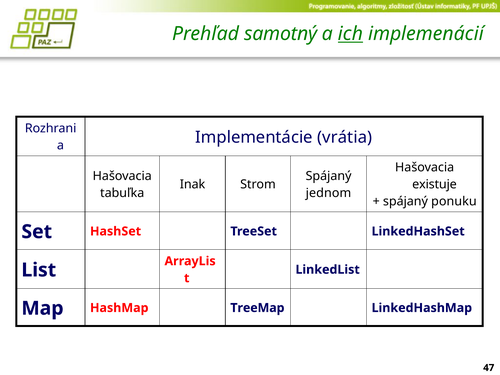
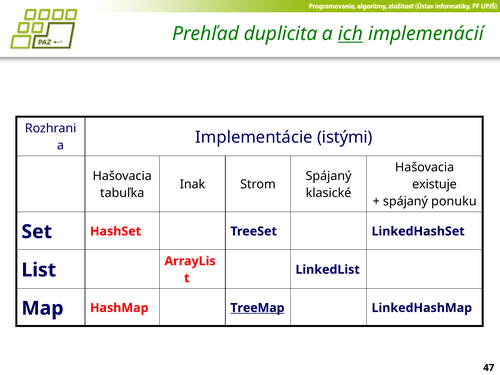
samotný: samotný -> duplicita (281, 34)
vrátia: vrátia -> istými (345, 137)
jednom: jednom -> klasické (329, 193)
TreeMap underline: none -> present (257, 308)
